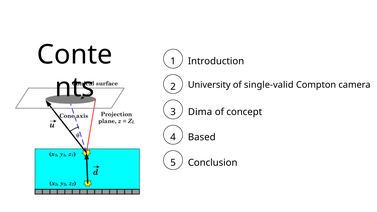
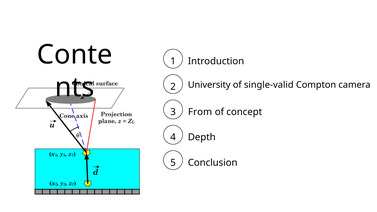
Dima: Dima -> From (200, 112)
Based: Based -> Depth (202, 137)
